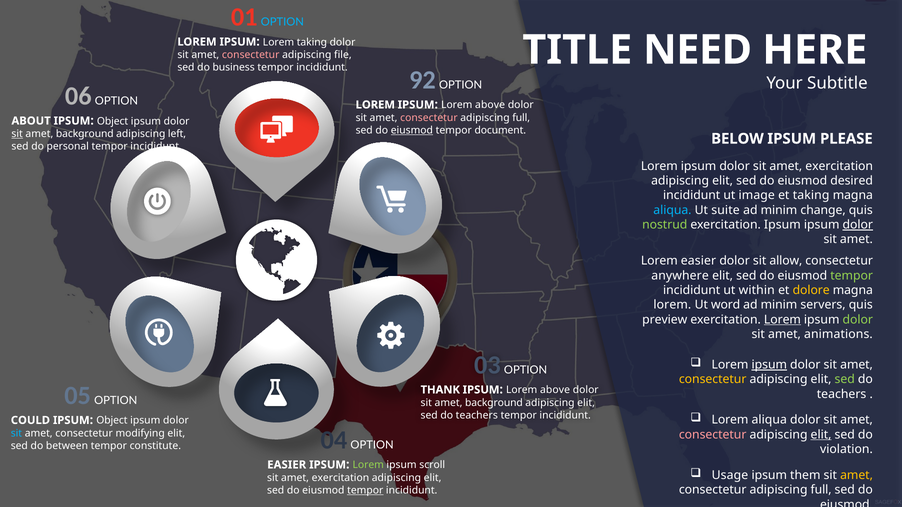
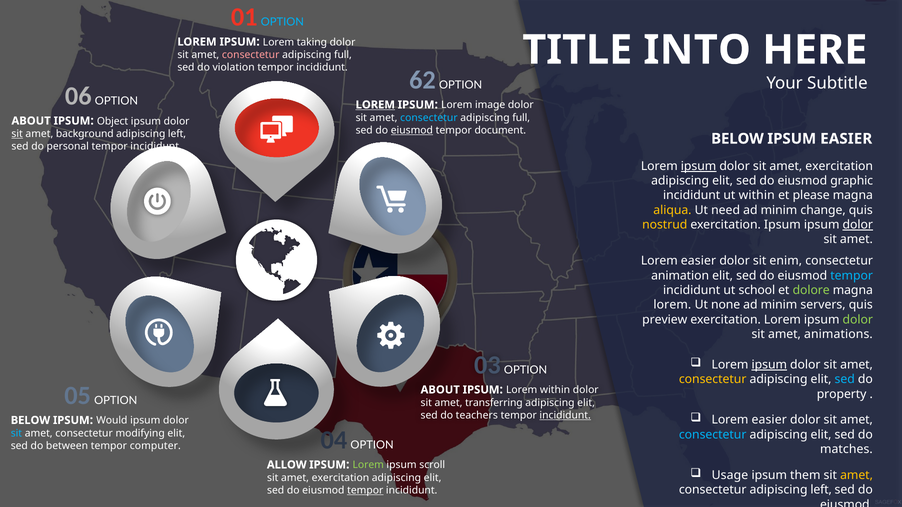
NEED: NEED -> INTO (697, 50)
file: file -> full (343, 55)
business: business -> violation (234, 67)
92: 92 -> 62 (422, 80)
LOREM underline: none -> present (375, 105)
above: above -> image (490, 105)
consectetur colour: pink -> light blue (429, 118)
IPSUM PLEASE: PLEASE -> EASIER (846, 139)
ipsum underline: none -> present (699, 166)
desired: desired -> graphic (852, 181)
ut image: image -> within (757, 196)
et taking: taking -> please (811, 196)
aliqua colour: light blue -> yellow (672, 210)
suite: suite -> need (726, 210)
nostrud colour: light green -> yellow (665, 225)
allow: allow -> enim (786, 261)
anywhere: anywhere -> animation (680, 276)
tempor colour: light green -> light blue (852, 276)
within: within -> school (757, 290)
dolore colour: yellow -> light green (811, 290)
word: word -> none (726, 305)
Lorem underline: present -> none (782, 320)
sed colour: light green -> light blue (845, 380)
THANK: THANK -> ABOUT (440, 390)
above: above -> within (555, 390)
teachers: teachers -> property (842, 394)
background: background -> transferring (494, 403)
incididunt underline: none -> present (565, 416)
aliqua: aliqua -> easier (769, 420)
COULD: COULD -> BELOW (30, 421)
Object: Object -> Would (112, 421)
consectetur colour: pink -> light blue (713, 435)
elit underline: present -> none (821, 435)
constitute: constitute -> computer (155, 446)
violation: violation -> matches (846, 450)
EASIER: EASIER -> ALLOW (287, 465)
full: full -> left (821, 490)
